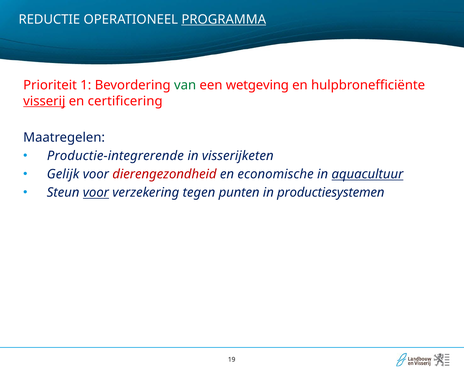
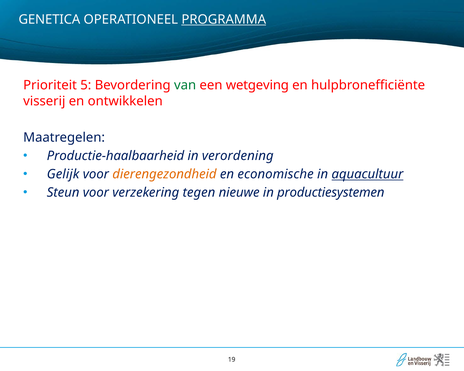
REDUCTIE: REDUCTIE -> GENETICA (49, 19)
1: 1 -> 5 (86, 85)
visserij underline: present -> none (44, 101)
certificering: certificering -> ontwikkelen (125, 101)
Productie-integrerende: Productie-integrerende -> Productie-haalbaarheid (116, 156)
visserijketen: visserijketen -> verordening (238, 156)
dierengezondheid colour: red -> orange (164, 174)
voor underline: present -> none (96, 193)
punten: punten -> nieuwe (239, 193)
